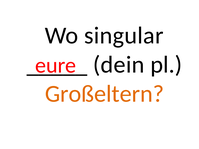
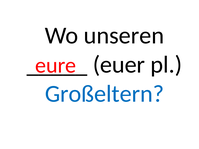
singular: singular -> unseren (124, 36)
dein: dein -> euer (119, 65)
Großeltern colour: orange -> blue (104, 94)
